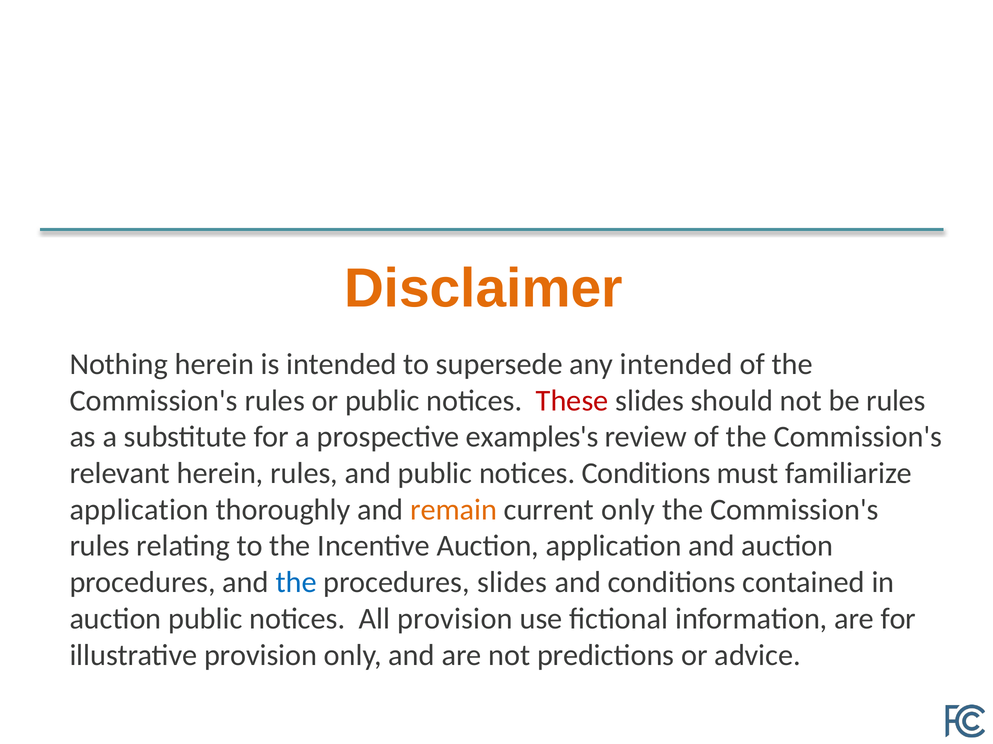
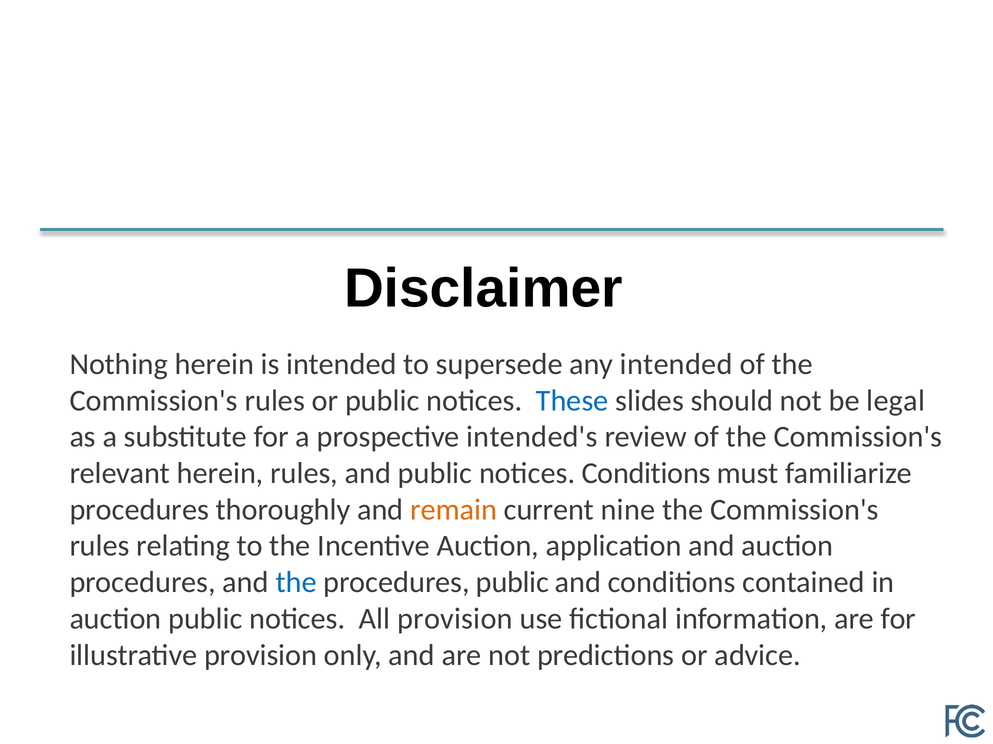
Disclaimer colour: orange -> black (483, 289)
These colour: red -> blue (572, 401)
be rules: rules -> legal (896, 401)
examples's: examples's -> intended's (532, 437)
application: application -> procedures (139, 510)
current only: only -> nine (628, 510)
procedures slides: slides -> public (512, 583)
